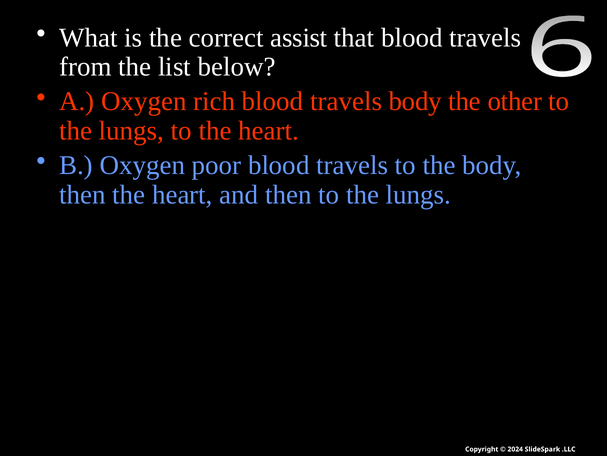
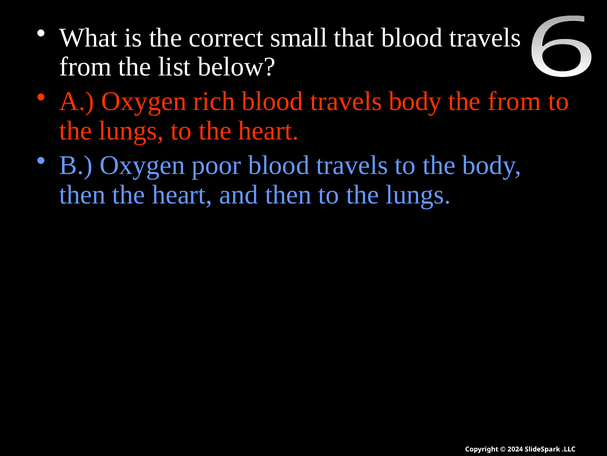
assist: assist -> small (299, 38)
the other: other -> from (515, 101)
